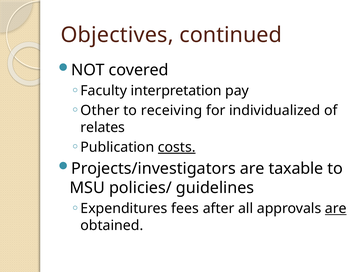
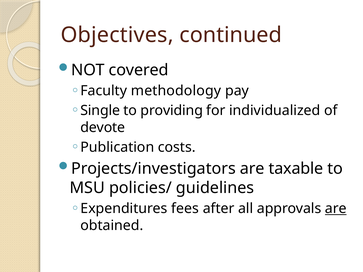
interpretation: interpretation -> methodology (176, 91)
Other: Other -> Single (100, 111)
receiving: receiving -> providing (172, 111)
relates: relates -> devote (103, 128)
costs underline: present -> none (177, 147)
